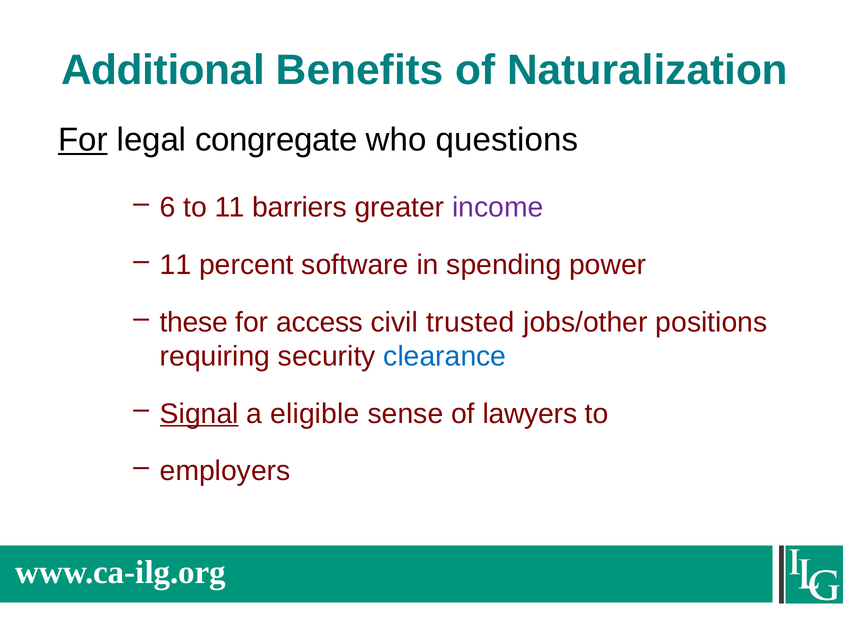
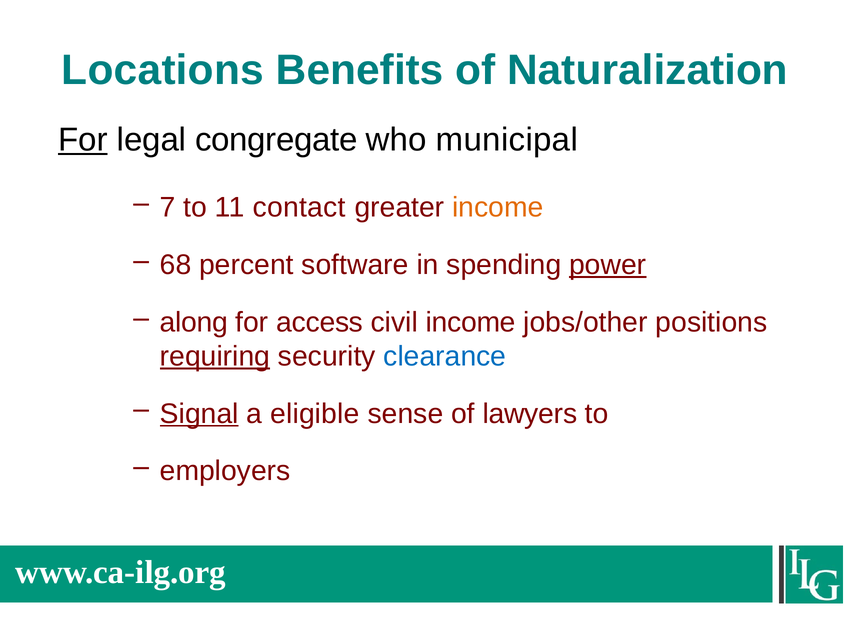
Additional: Additional -> Locations (163, 70)
questions: questions -> municipal (507, 140)
6: 6 -> 7 (168, 207)
barriers: barriers -> contact (299, 207)
income colour: purple -> orange (498, 207)
11: 11 -> 68 (176, 265)
power underline: none -> present (608, 265)
these: these -> along (194, 322)
civil trusted: trusted -> income (471, 322)
requiring underline: none -> present (215, 356)
